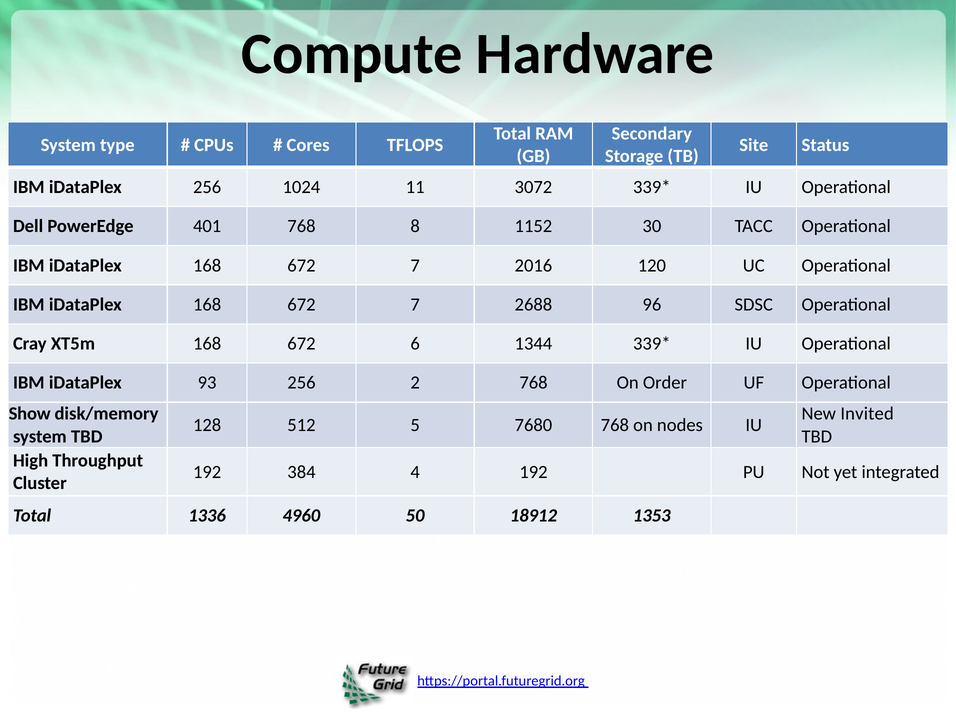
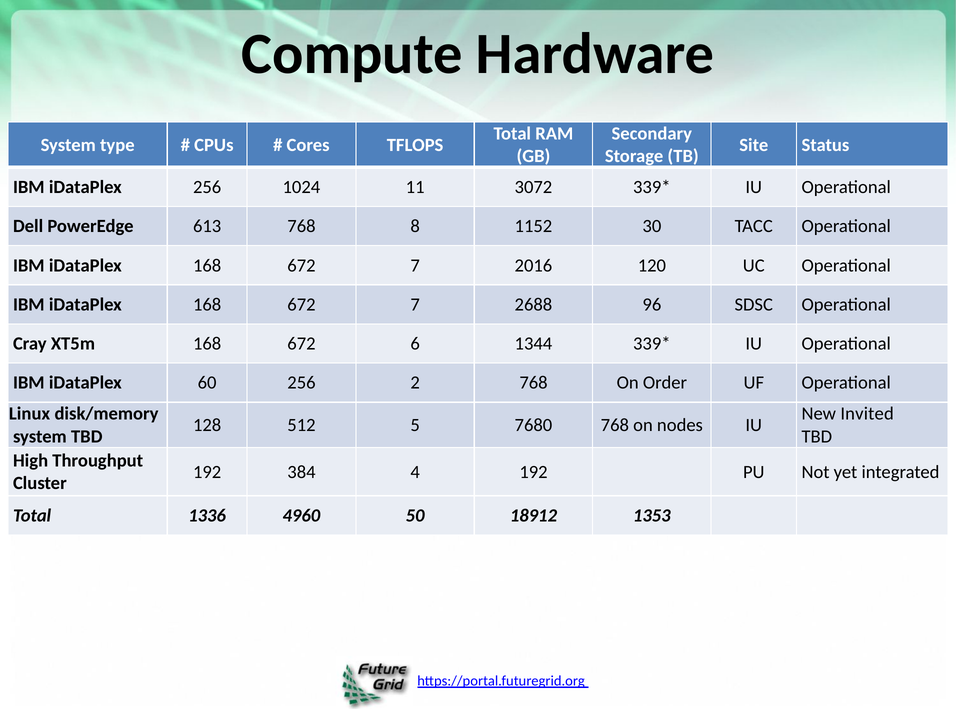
401: 401 -> 613 (207, 226)
93: 93 -> 60 (207, 383)
Show: Show -> Linux (30, 414)
